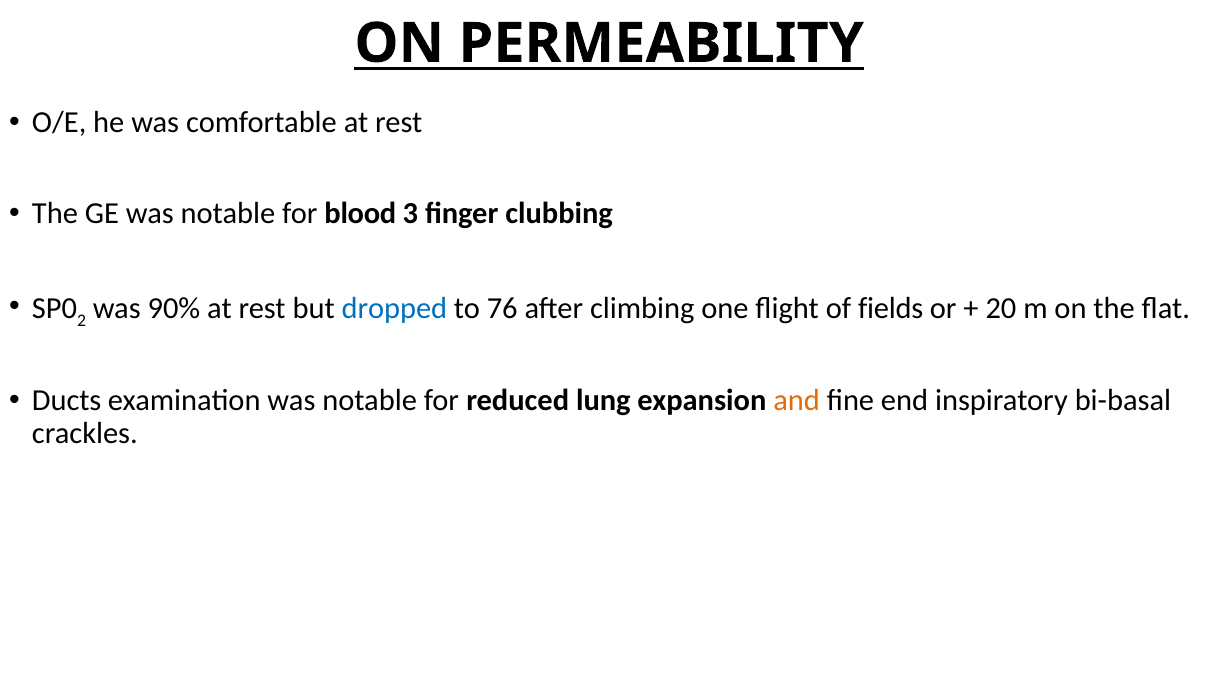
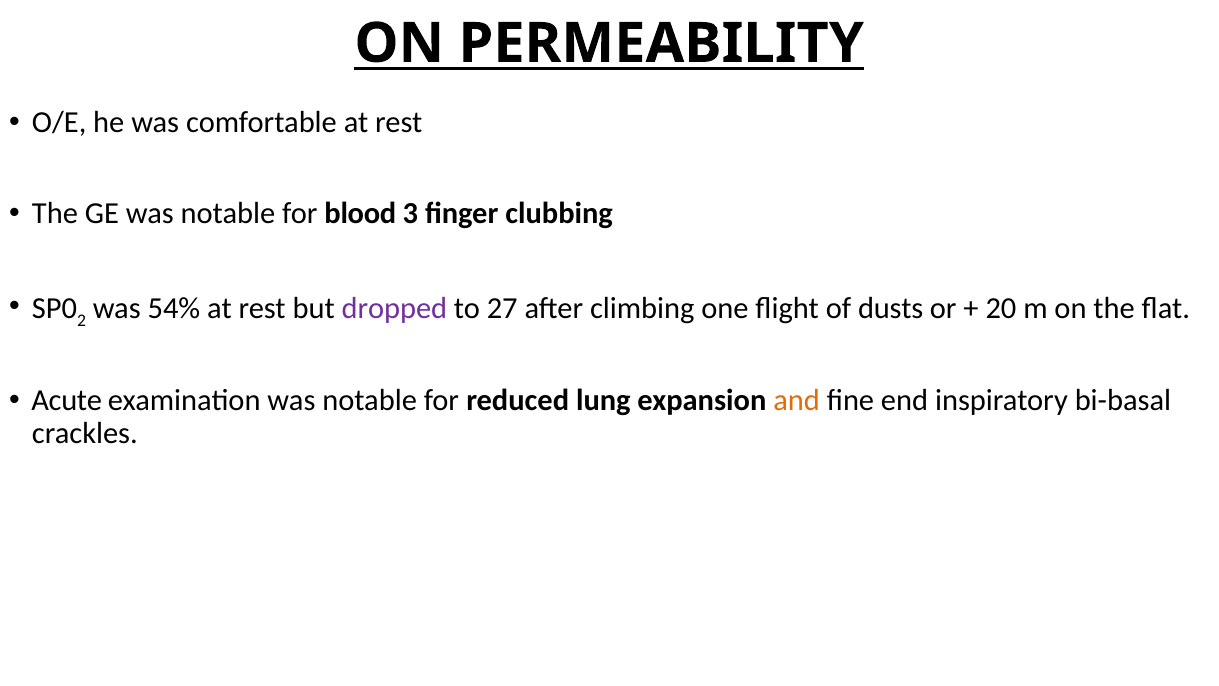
90%: 90% -> 54% (174, 308)
dropped colour: blue -> purple (394, 308)
76: 76 -> 27 (502, 308)
fields: fields -> dusts (891, 308)
Ducts: Ducts -> Acute (67, 401)
